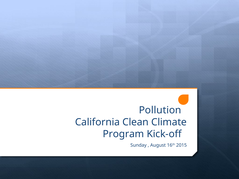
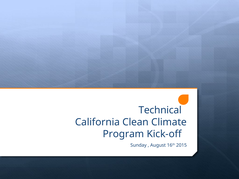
Pollution: Pollution -> Technical (160, 110)
